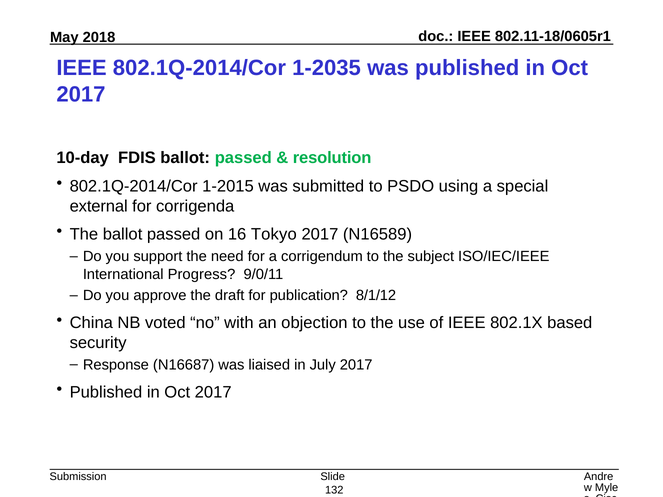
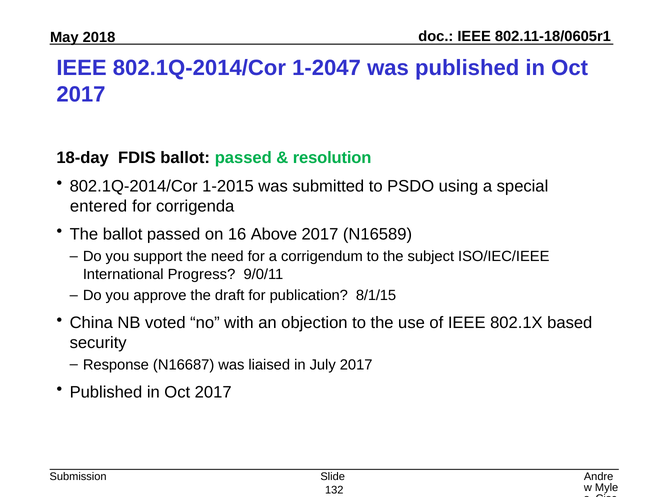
1-2035: 1-2035 -> 1-2047 (327, 68)
10-day: 10-day -> 18-day (83, 158)
external: external -> entered (99, 206)
Tokyo: Tokyo -> Above (274, 234)
8/1/12: 8/1/12 -> 8/1/15 (376, 296)
